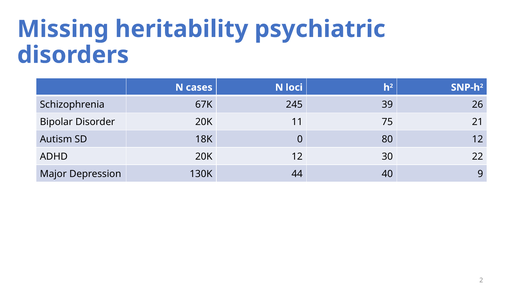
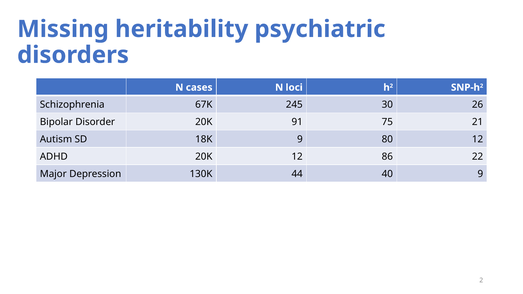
39: 39 -> 30 (387, 105)
11: 11 -> 91 (297, 122)
18K 0: 0 -> 9 (300, 139)
30: 30 -> 86 (387, 157)
